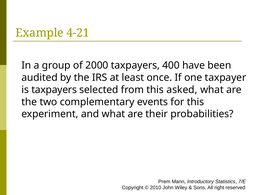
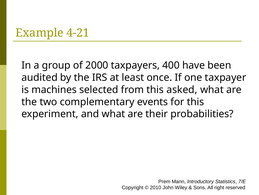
is taxpayers: taxpayers -> machines (54, 89)
